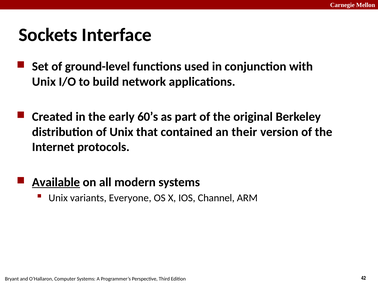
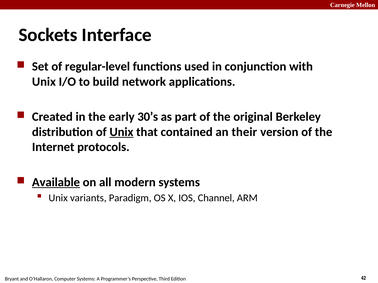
ground-level: ground-level -> regular-level (97, 67)
60’s: 60’s -> 30’s (148, 117)
Unix underline: none -> present (121, 132)
Everyone: Everyone -> Paradigm (130, 198)
